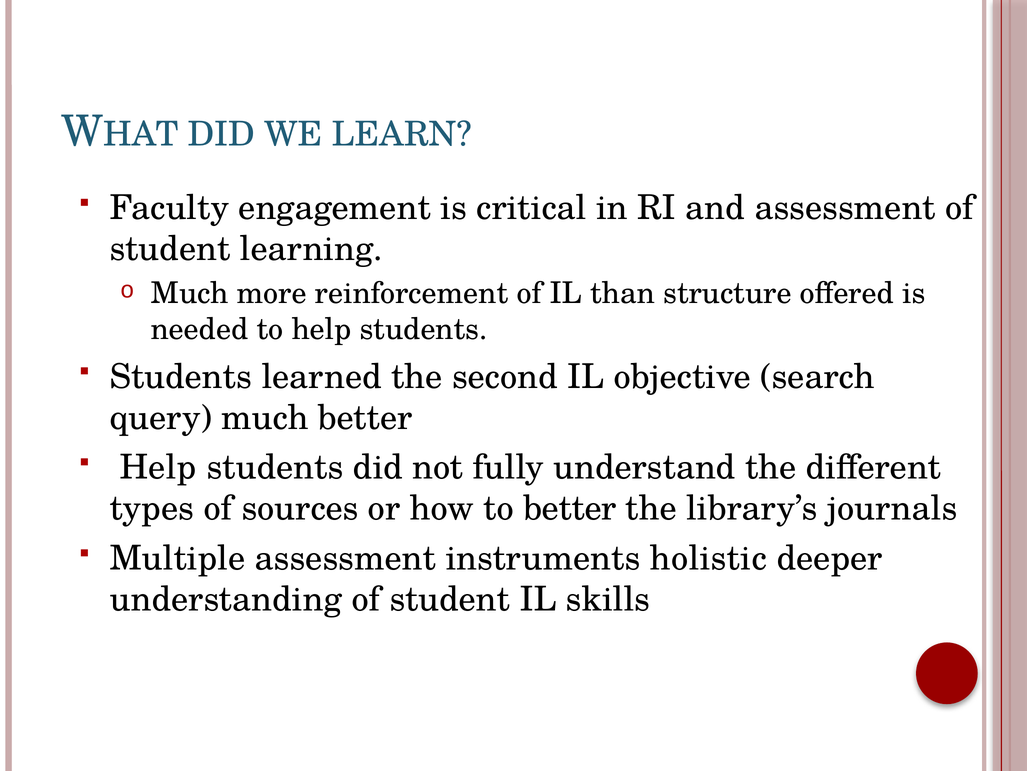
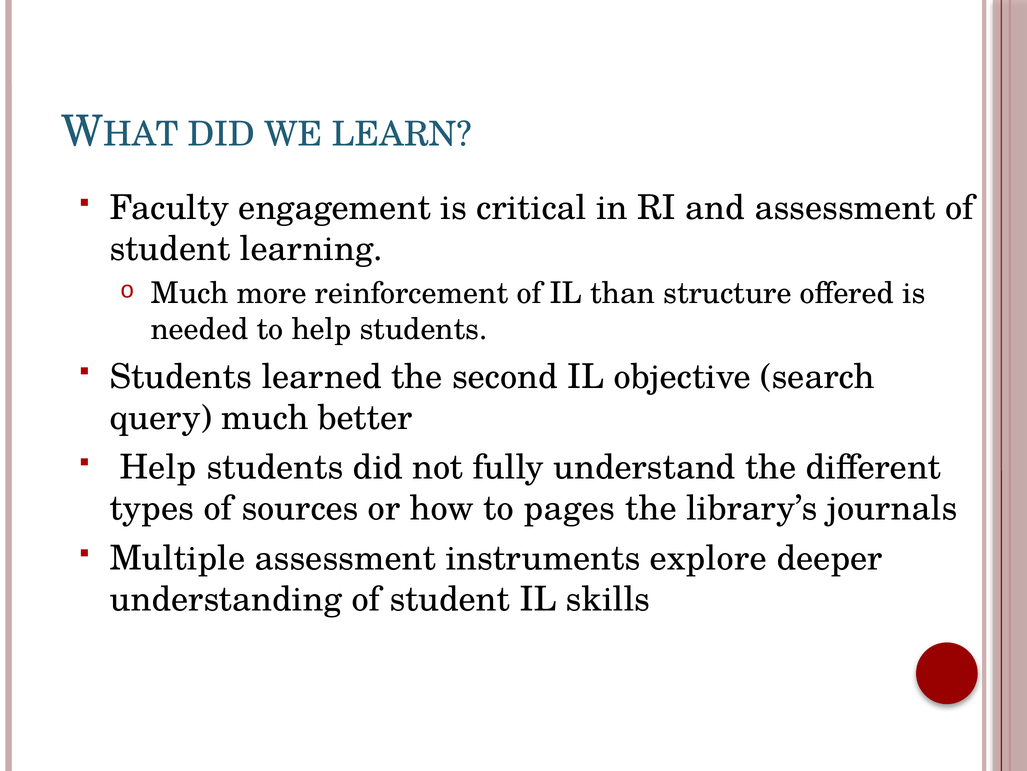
to better: better -> pages (570, 508)
holistic: holistic -> explore (708, 558)
